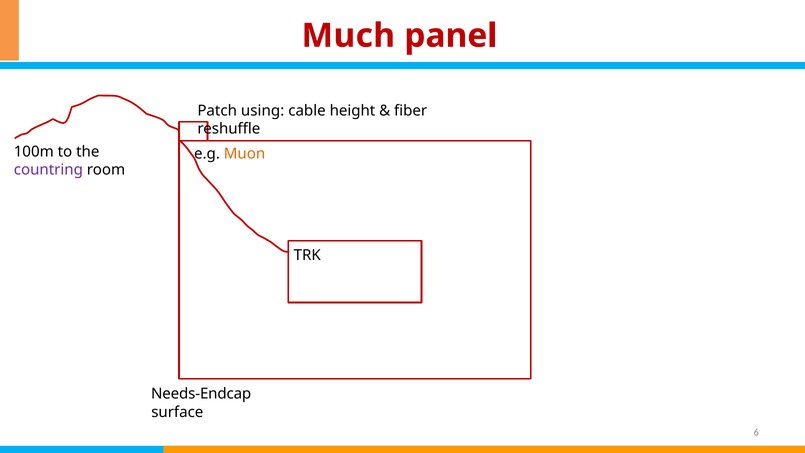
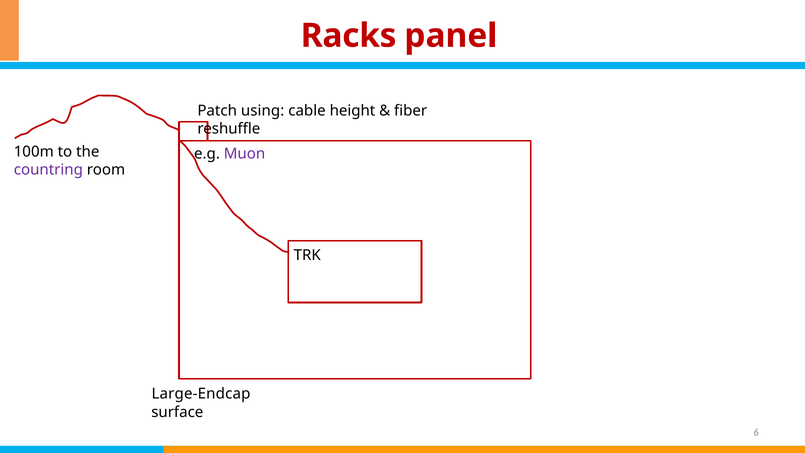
Much: Much -> Racks (349, 36)
Muon colour: orange -> purple (245, 154)
Needs-Endcap: Needs-Endcap -> Large-Endcap (201, 394)
